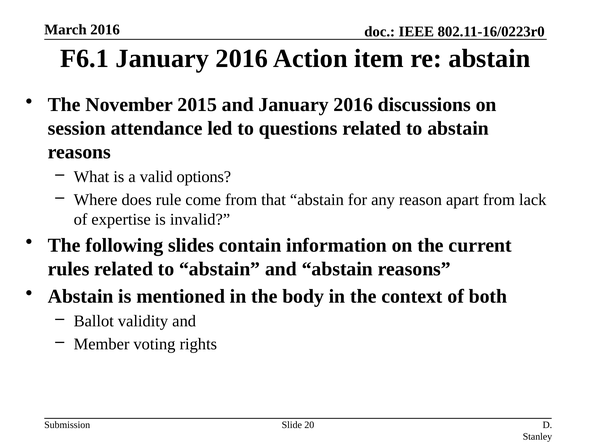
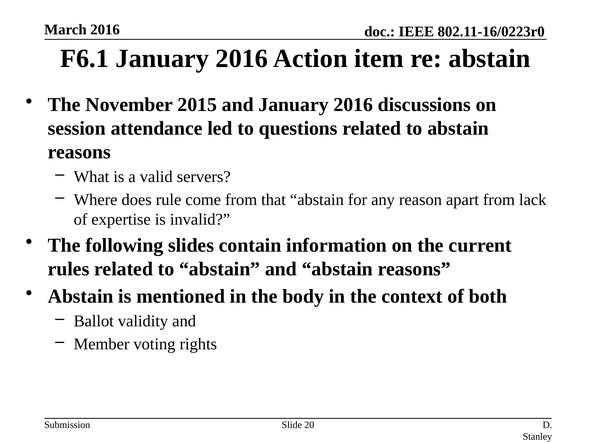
options: options -> servers (204, 177)
